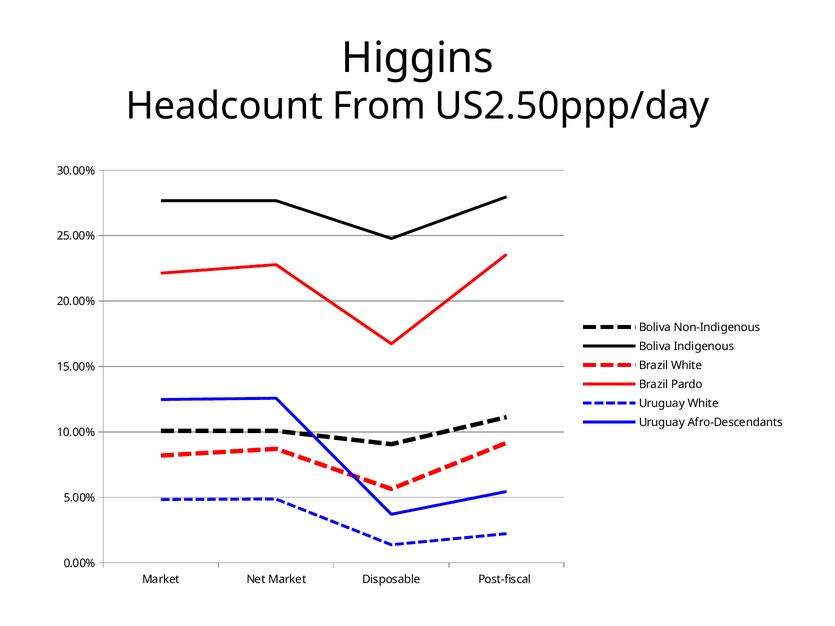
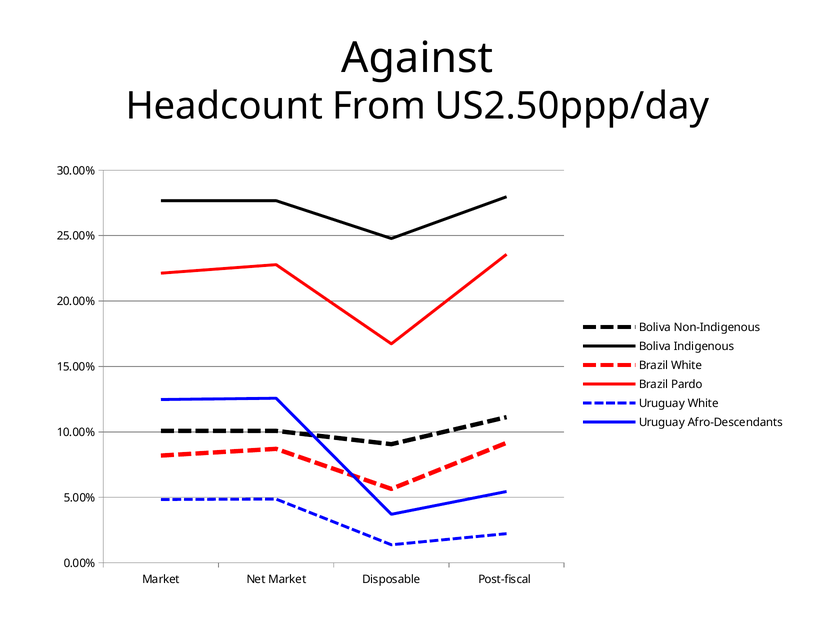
Higgins: Higgins -> Against (417, 58)
